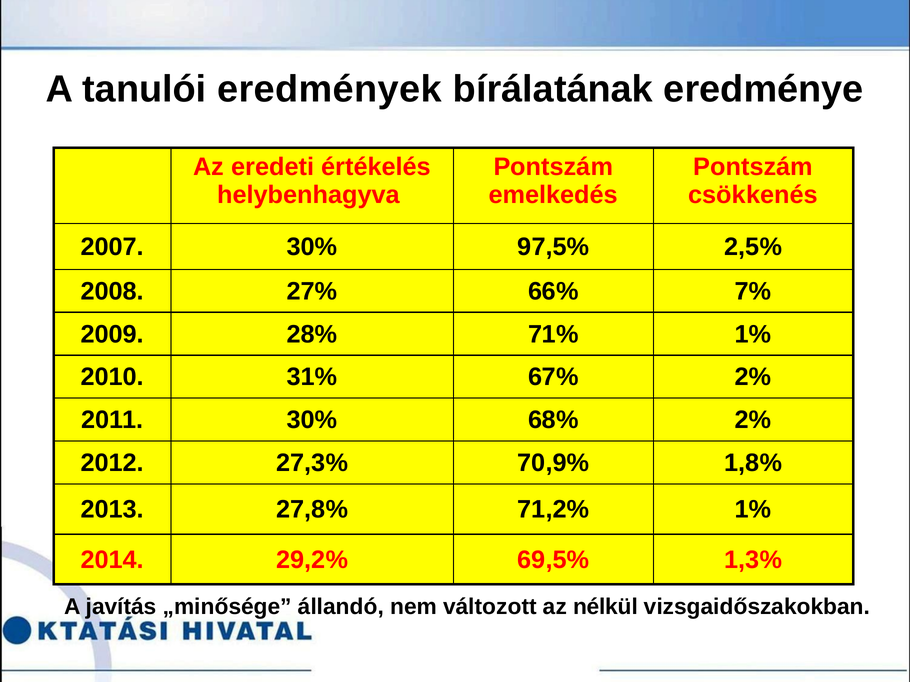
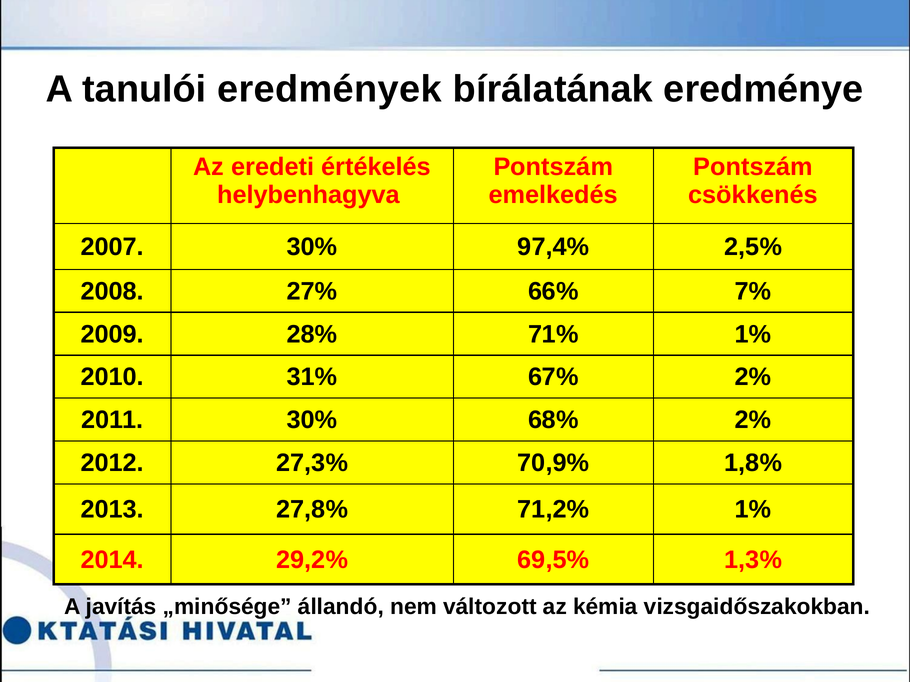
97,5%: 97,5% -> 97,4% (553, 247)
nélkül: nélkül -> kémia (605, 607)
